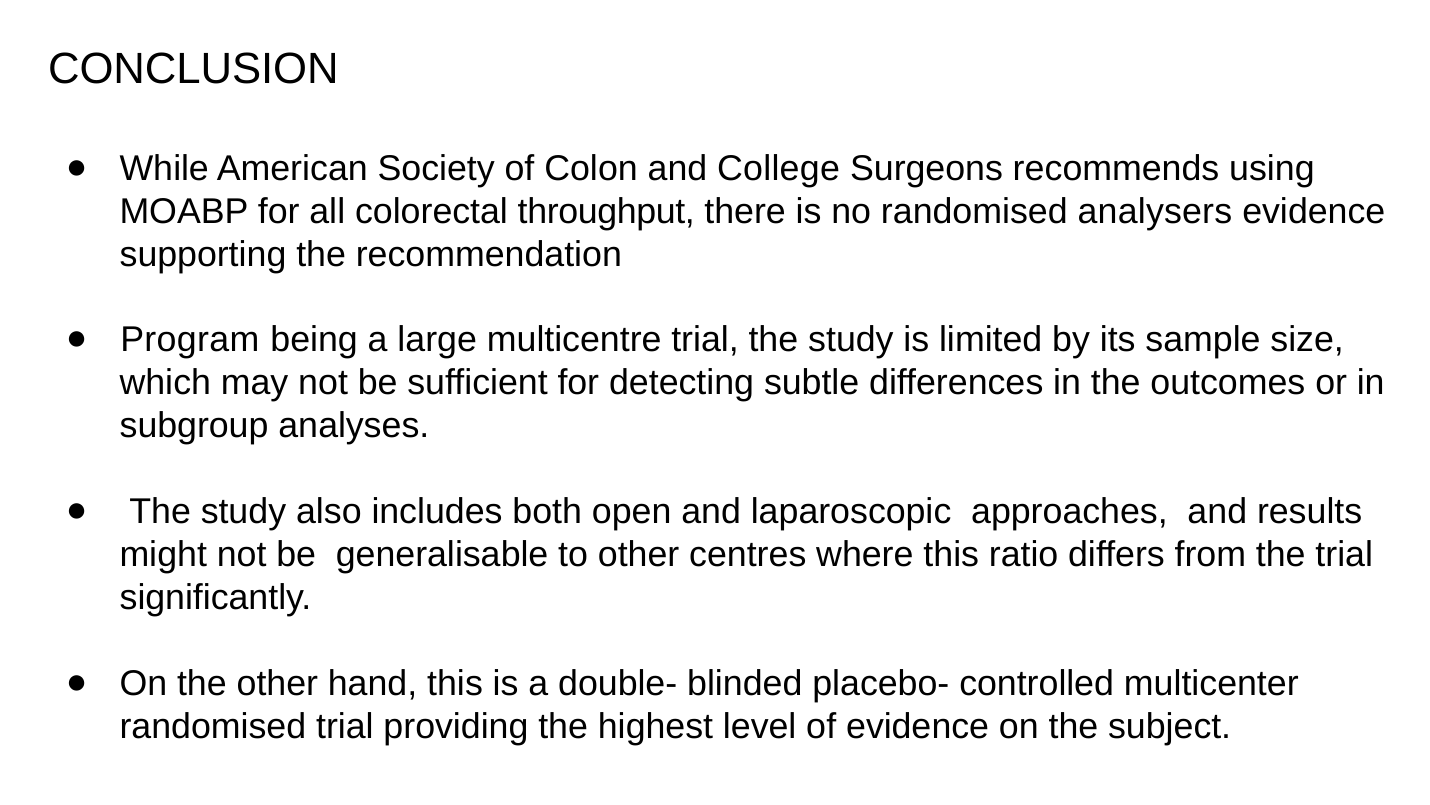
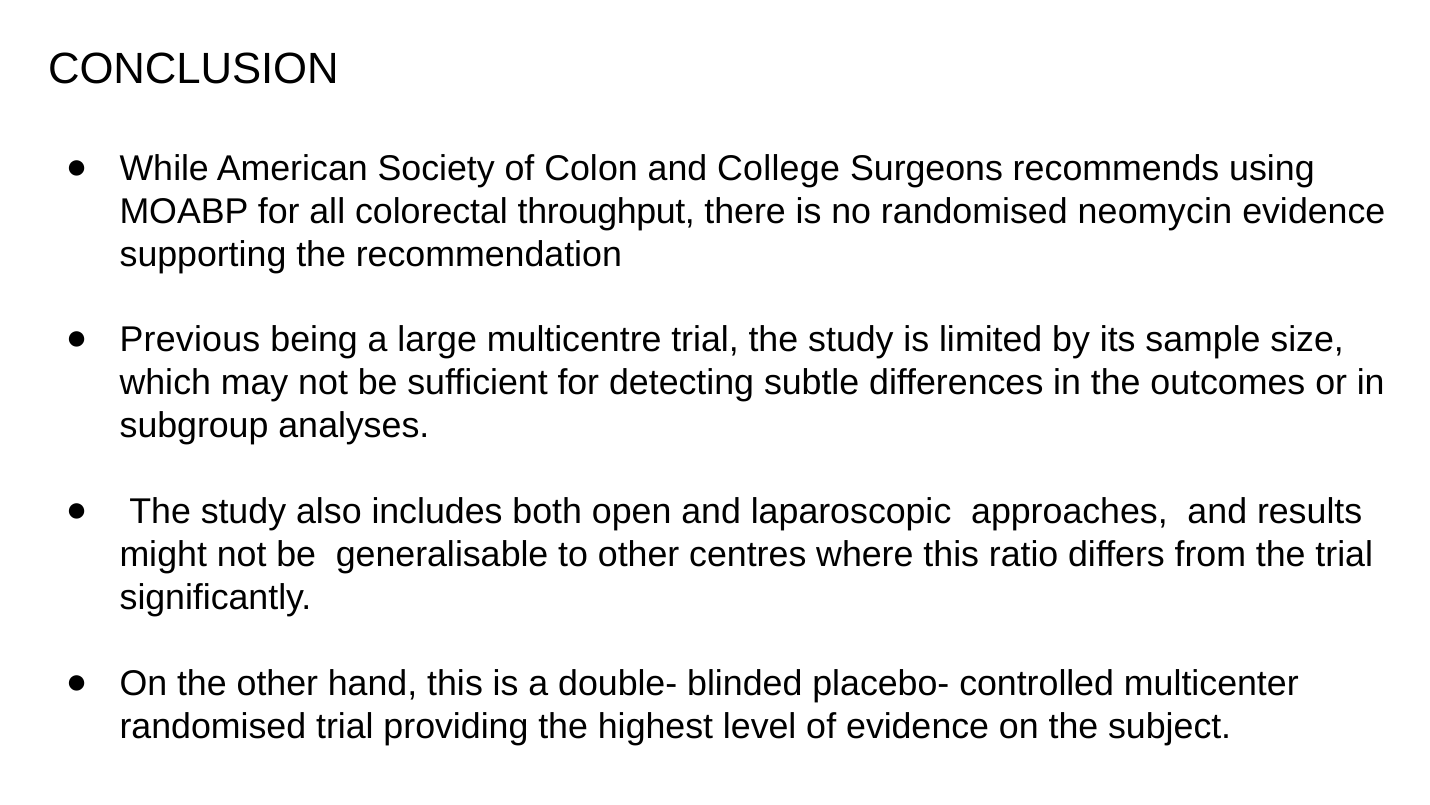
analysers: analysers -> neomycin (1155, 211)
Program: Program -> Previous (190, 340)
